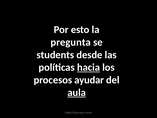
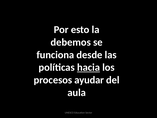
pregunta: pregunta -> debemos (71, 42)
students: students -> funciona (55, 55)
aula underline: present -> none (77, 92)
